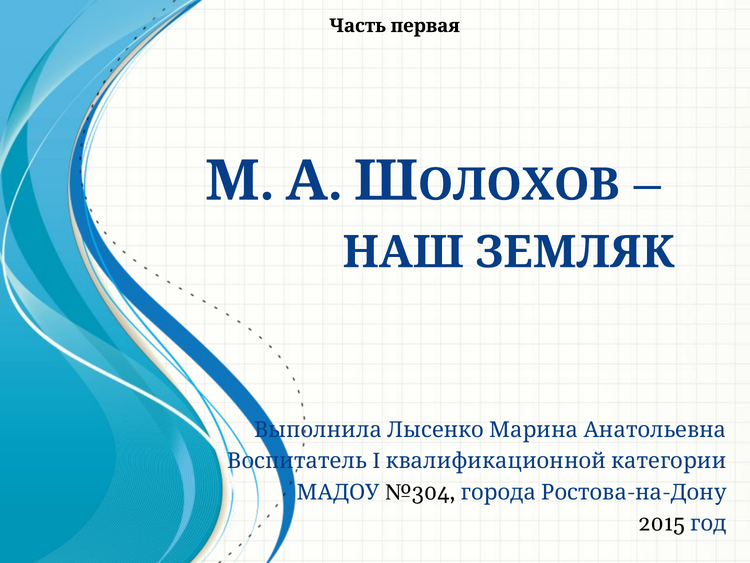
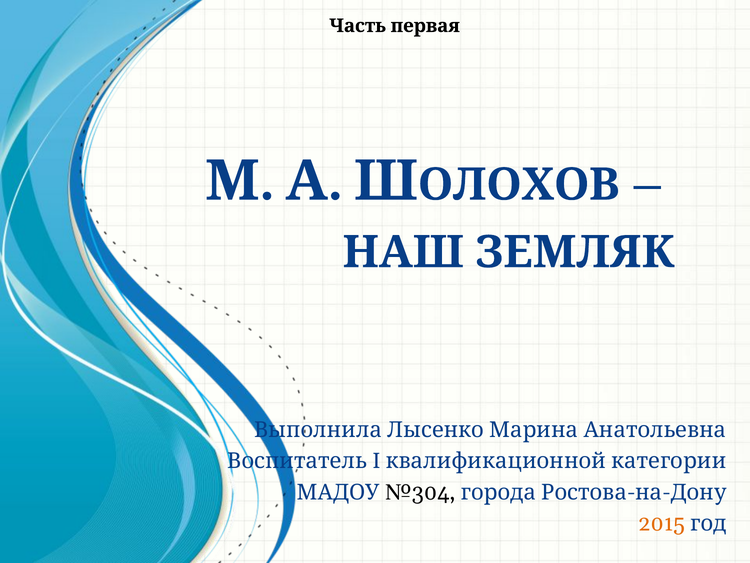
2015 colour: black -> orange (662, 523)
